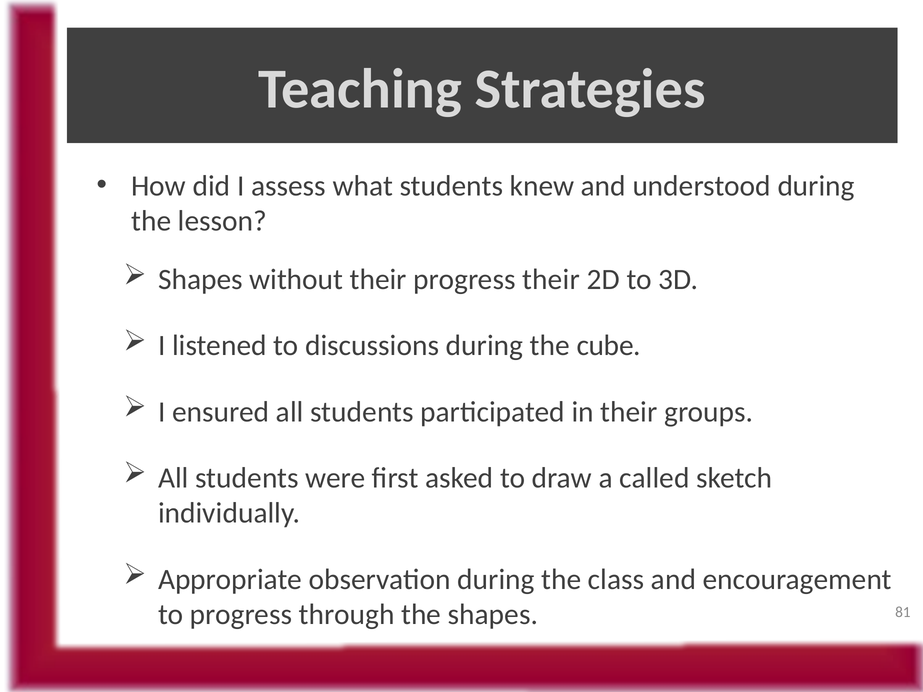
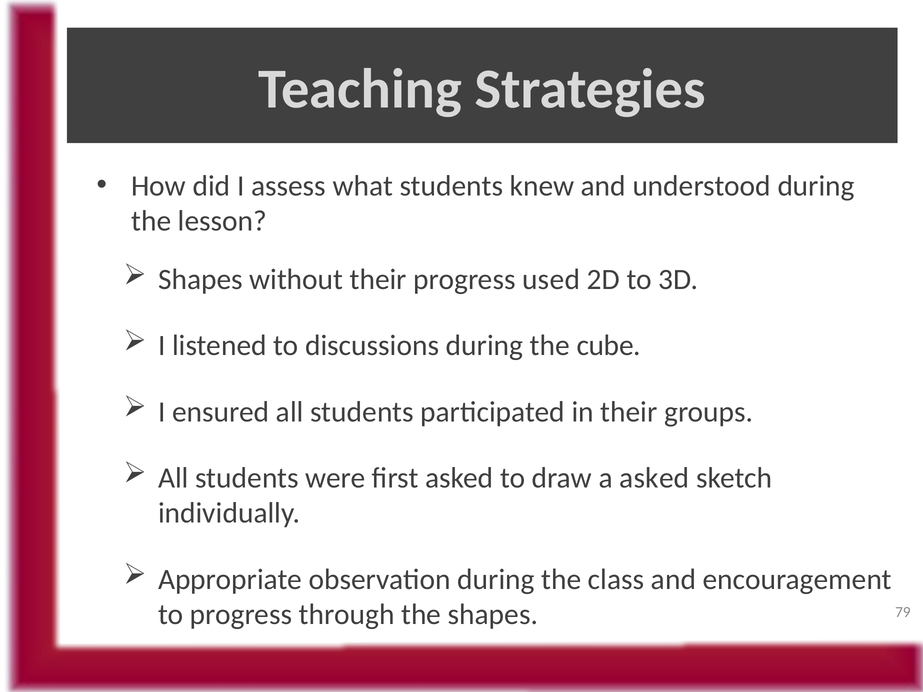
progress their: their -> used (551, 280)
a called: called -> asked (654, 478)
81: 81 -> 79 (903, 613)
